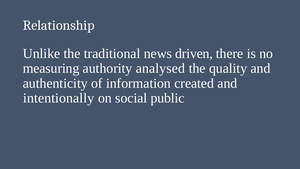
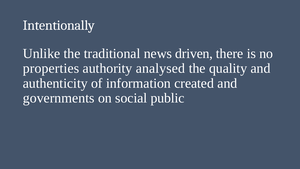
Relationship: Relationship -> Intentionally (59, 25)
measuring: measuring -> properties (51, 68)
intentionally: intentionally -> governments (59, 98)
